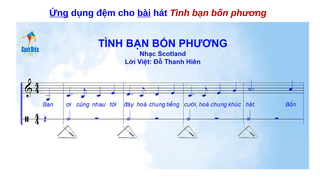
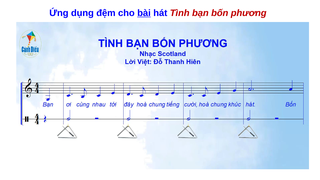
Ứng underline: present -> none (59, 13)
